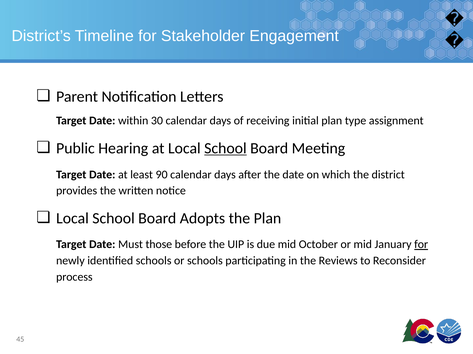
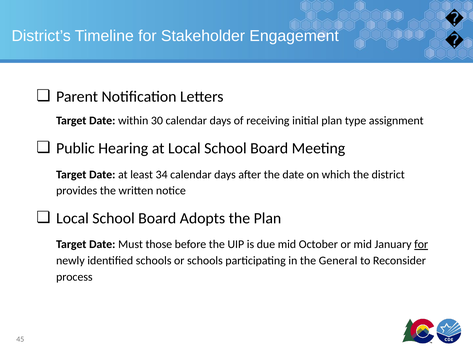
School underline: present -> none (225, 149)
90: 90 -> 34 (162, 175)
Reviews: Reviews -> General (338, 261)
